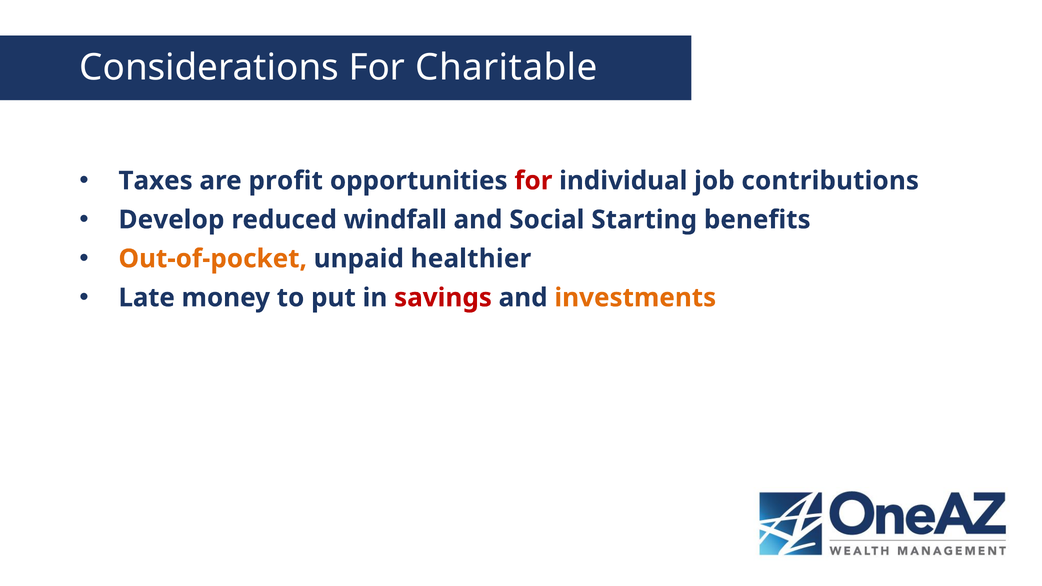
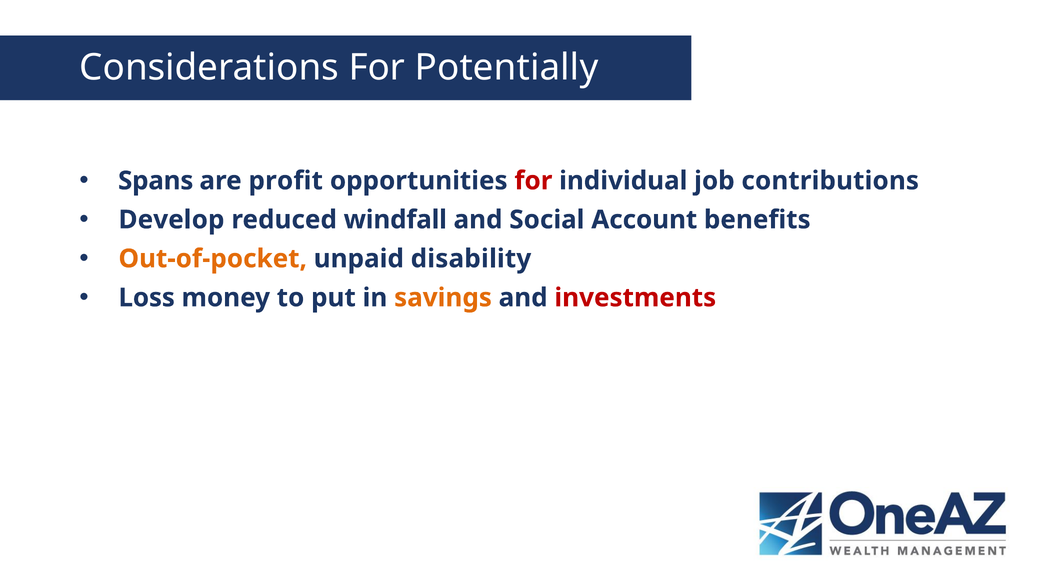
Charitable: Charitable -> Potentially (507, 68)
Taxes: Taxes -> Spans (156, 181)
Starting: Starting -> Account (644, 220)
healthier: healthier -> disability (471, 259)
Late: Late -> Loss (147, 298)
savings colour: red -> orange (443, 298)
investments colour: orange -> red (635, 298)
